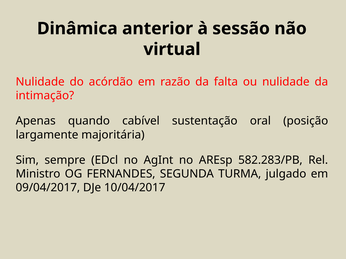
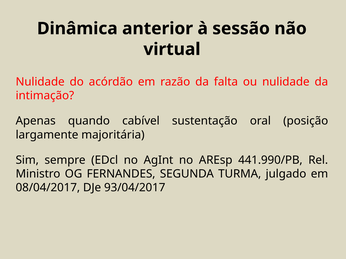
582.283/PB: 582.283/PB -> 441.990/PB (270, 160)
09/04/2017: 09/04/2017 -> 08/04/2017 (48, 188)
10/04/2017: 10/04/2017 -> 93/04/2017 (135, 188)
